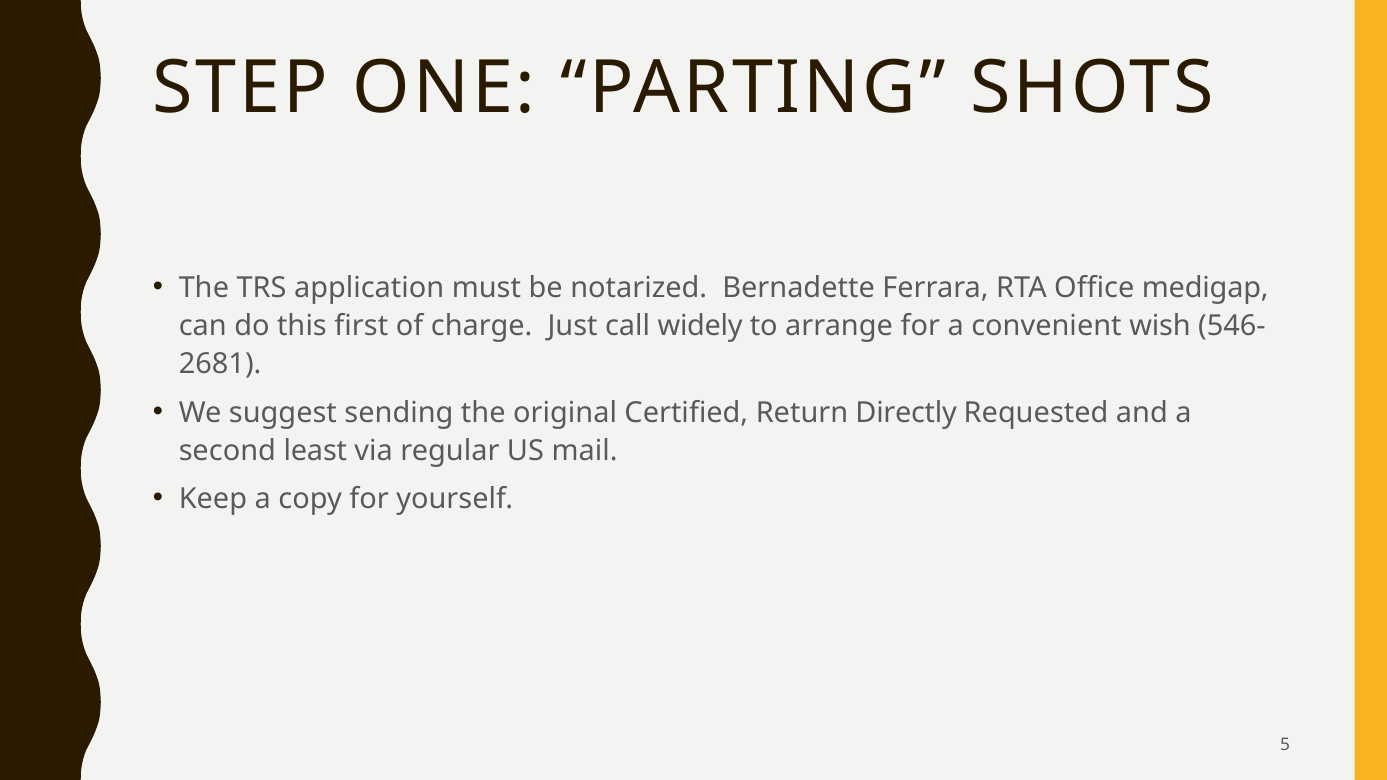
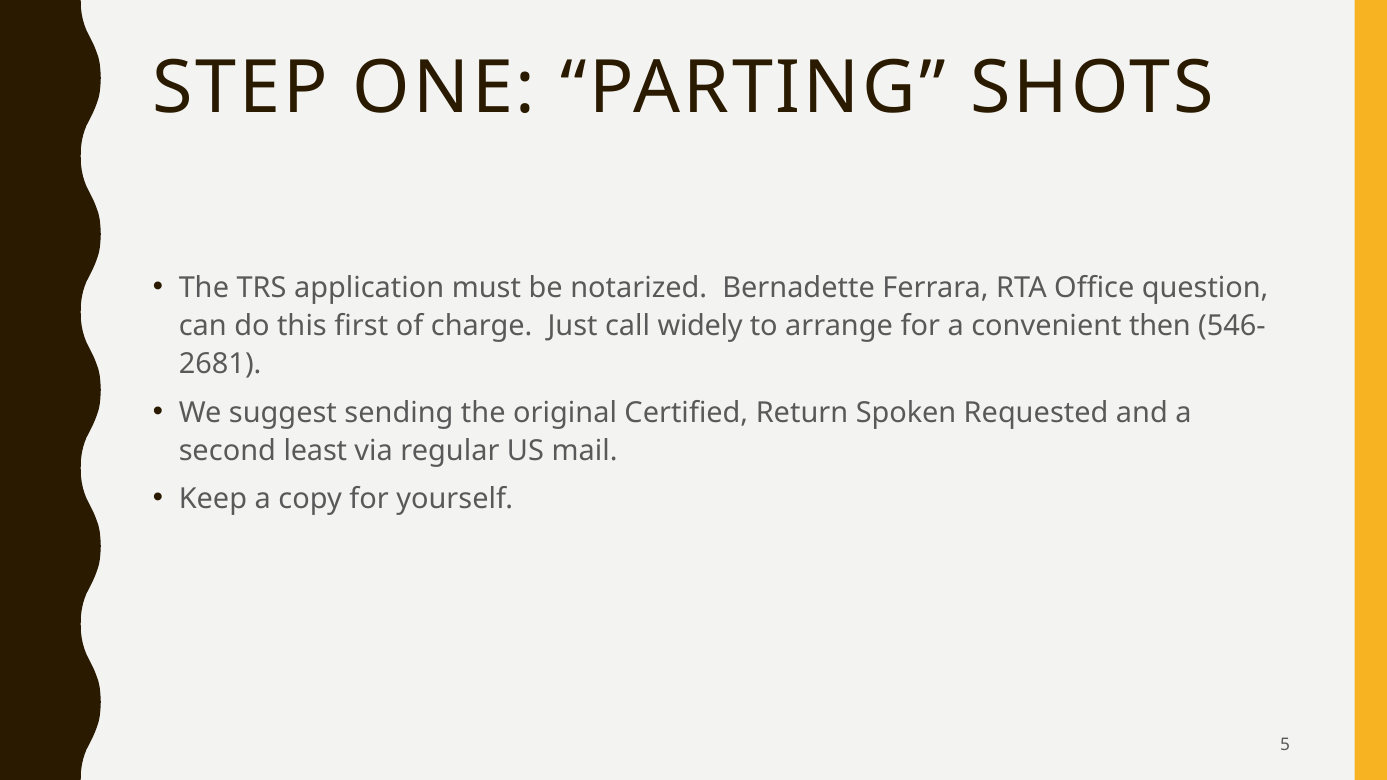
medigap: medigap -> question (1205, 288)
wish: wish -> then (1160, 326)
Directly: Directly -> Spoken (906, 413)
